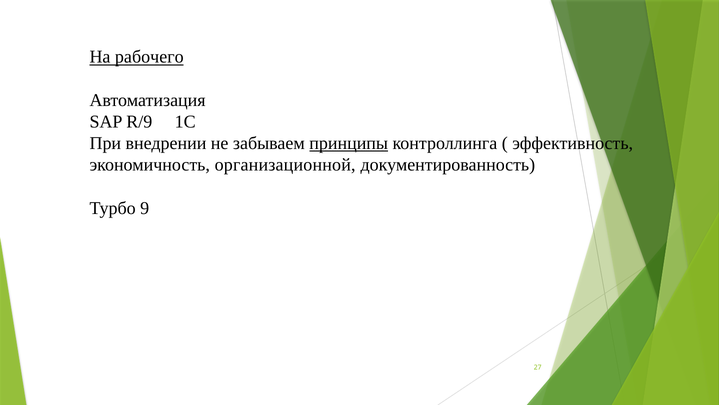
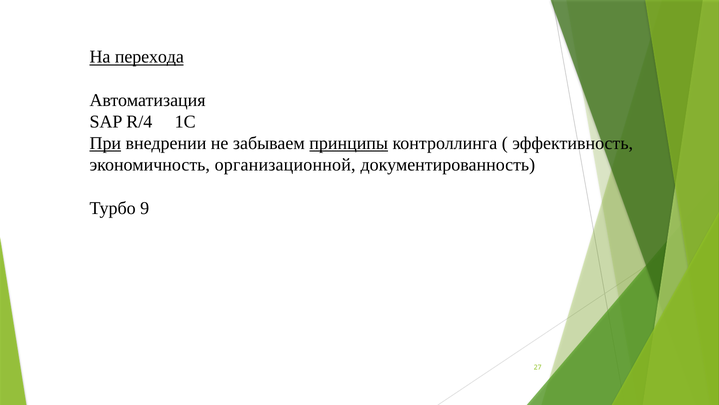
рабочего: рабочего -> перехода (149, 57)
R/9: R/9 -> R/4 (139, 122)
При underline: none -> present (105, 143)
